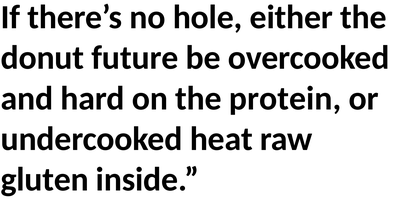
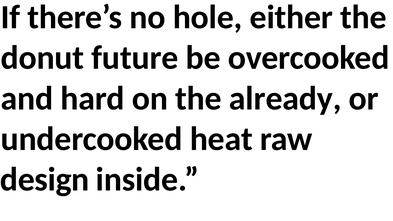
protein: protein -> already (285, 98)
gluten: gluten -> design (45, 180)
